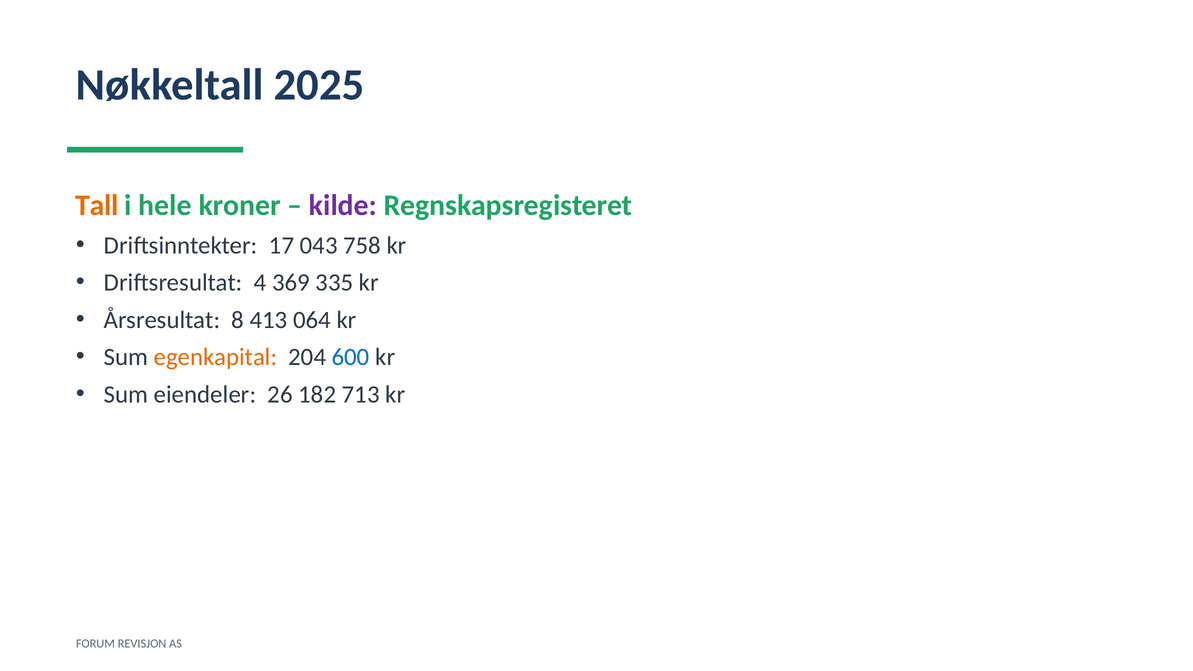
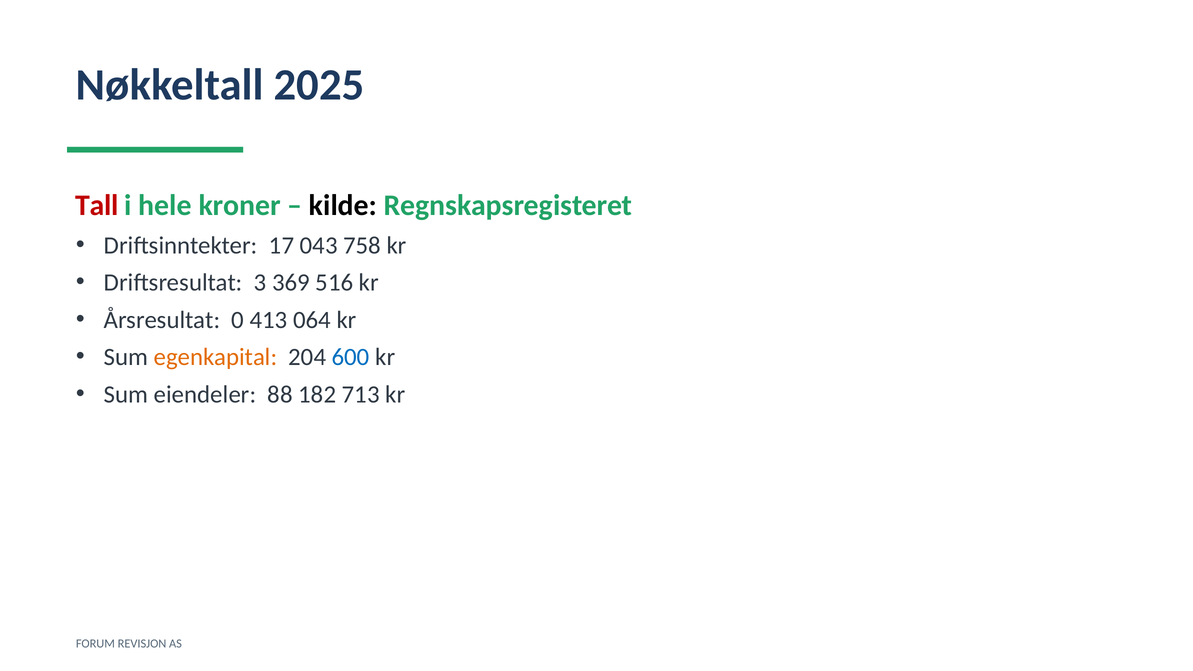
Tall colour: orange -> red (97, 205)
kilde colour: purple -> black (343, 205)
4: 4 -> 3 (260, 283)
335: 335 -> 516 (334, 283)
8: 8 -> 0 (238, 320)
26: 26 -> 88 (280, 395)
